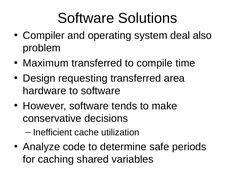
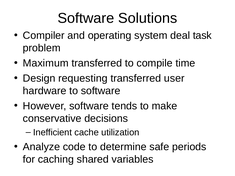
also: also -> task (202, 36)
area: area -> user (174, 78)
